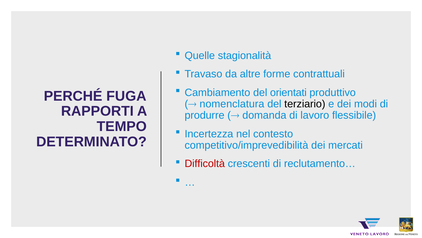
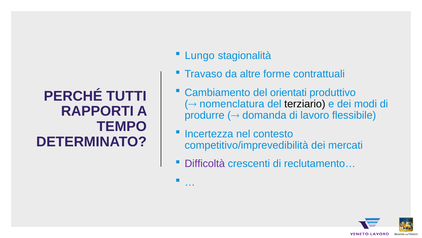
Quelle: Quelle -> Lungo (200, 55)
FUGA: FUGA -> TUTTI (126, 96)
Difficoltà colour: red -> purple (205, 163)
